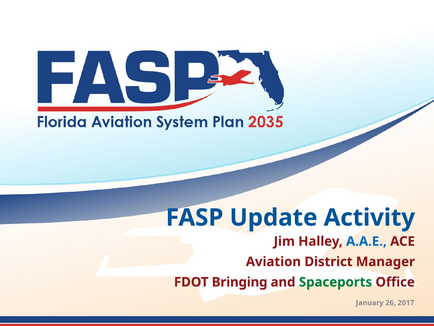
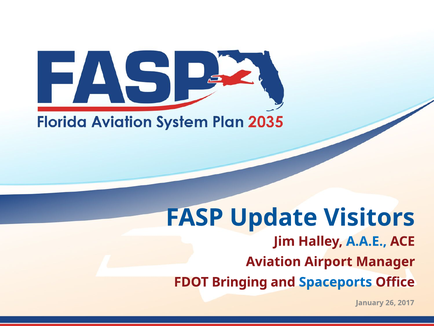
Activity: Activity -> Visitors (369, 217)
District: District -> Airport (328, 261)
Spaceports colour: green -> blue (336, 282)
